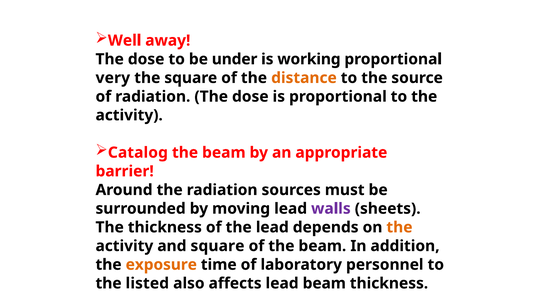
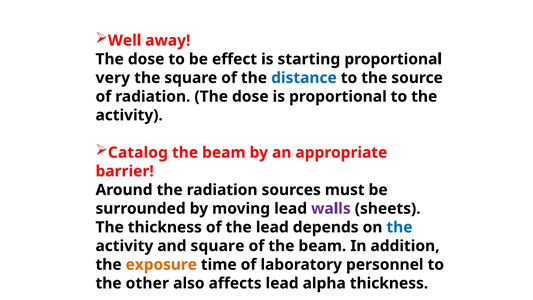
under: under -> effect (235, 59)
working: working -> starting (309, 59)
distance colour: orange -> blue (304, 78)
the colour: orange -> blue (399, 227)
listed: listed -> other (147, 283)
lead beam: beam -> alpha (324, 283)
